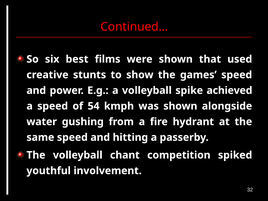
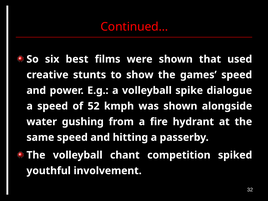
achieved: achieved -> dialogue (229, 90)
54: 54 -> 52 (94, 106)
